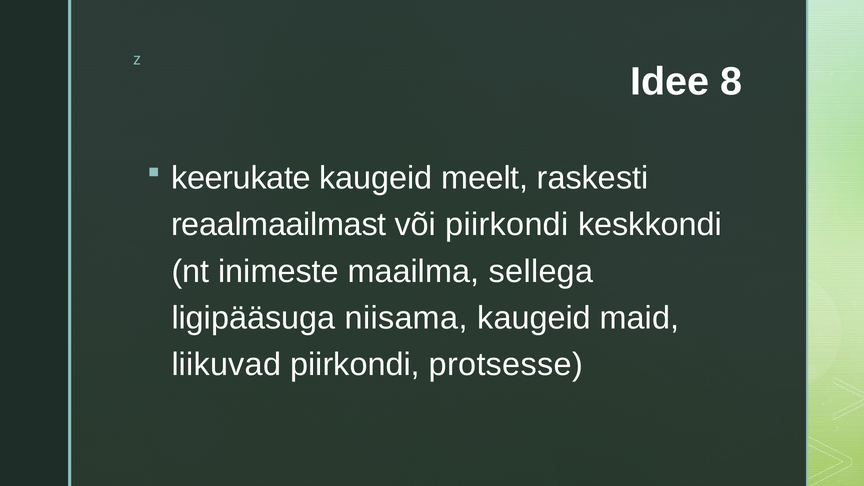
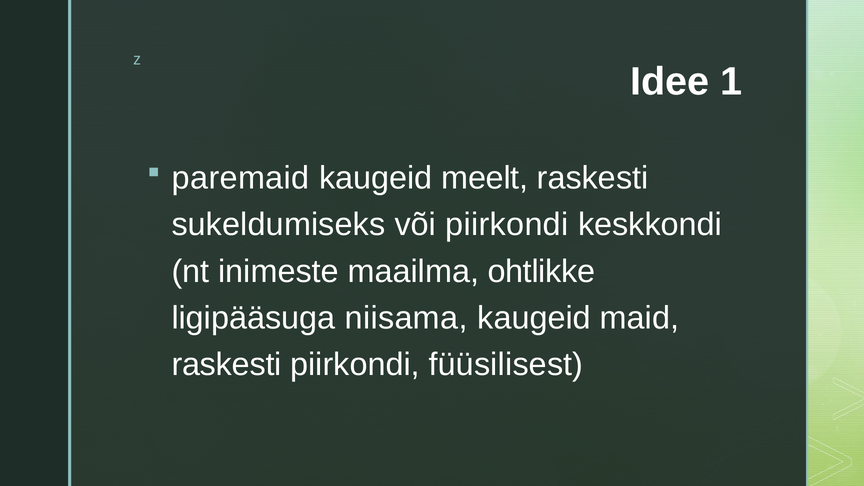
8: 8 -> 1 (731, 82)
keerukate: keerukate -> paremaid (241, 178)
reaalmaailmast: reaalmaailmast -> sukeldumiseks (278, 225)
sellega: sellega -> ohtlikke (541, 271)
liikuvad: liikuvad -> raskesti (226, 365)
protsesse: protsesse -> füüsilisest (506, 365)
